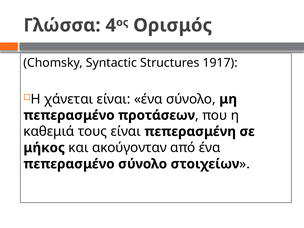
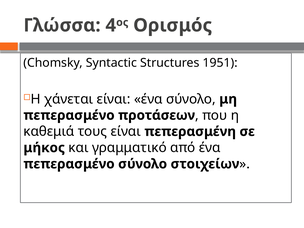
1917: 1917 -> 1951 (220, 63)
ακούγονταν: ακούγονταν -> γραμματικό (129, 148)
